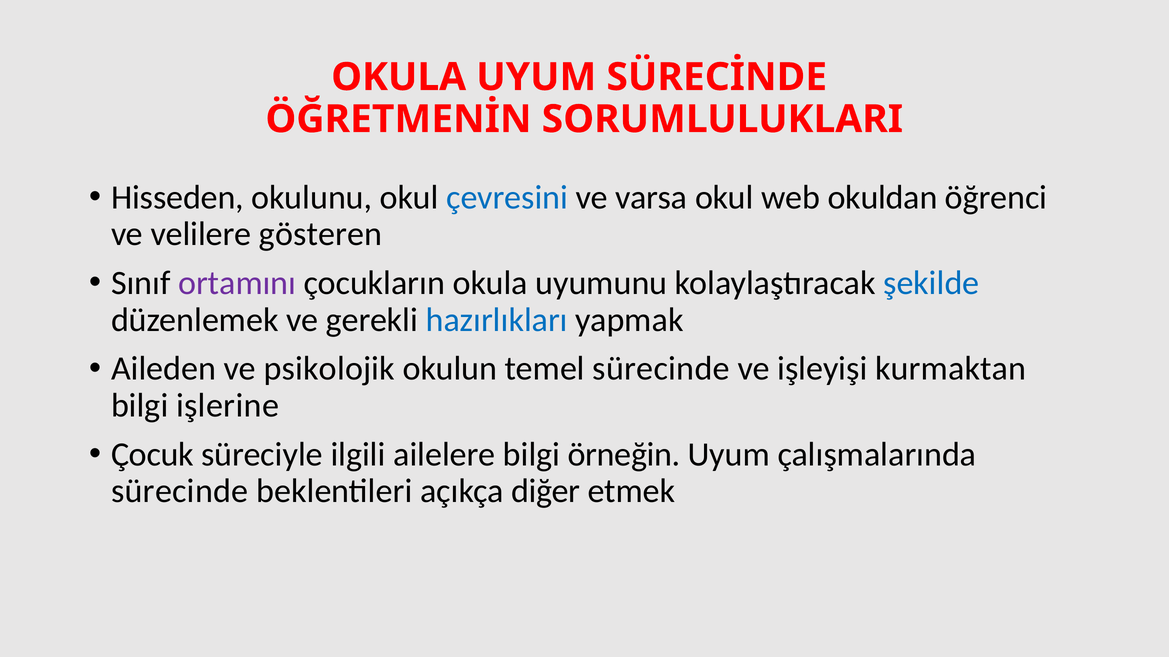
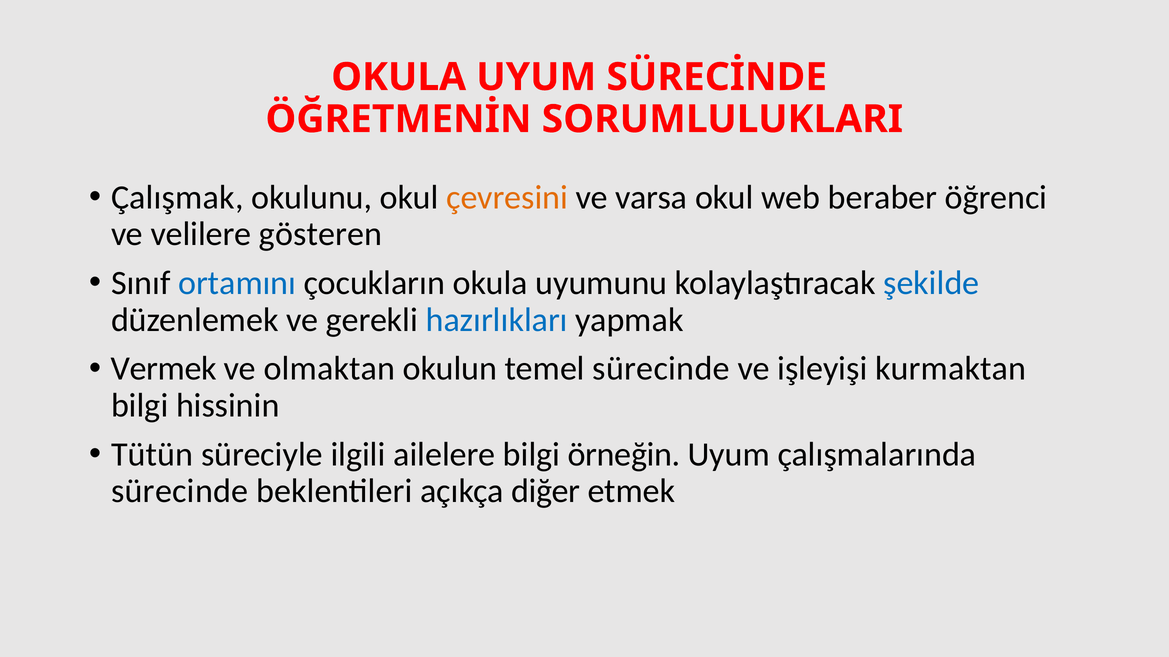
Hisseden: Hisseden -> Çalışmak (177, 198)
çevresini colour: blue -> orange (507, 198)
okuldan: okuldan -> beraber (882, 198)
ortamını colour: purple -> blue (237, 283)
Aileden: Aileden -> Vermek (164, 369)
psikolojik: psikolojik -> olmaktan (329, 369)
işlerine: işlerine -> hissinin (228, 406)
Çocuk: Çocuk -> Tütün (152, 455)
